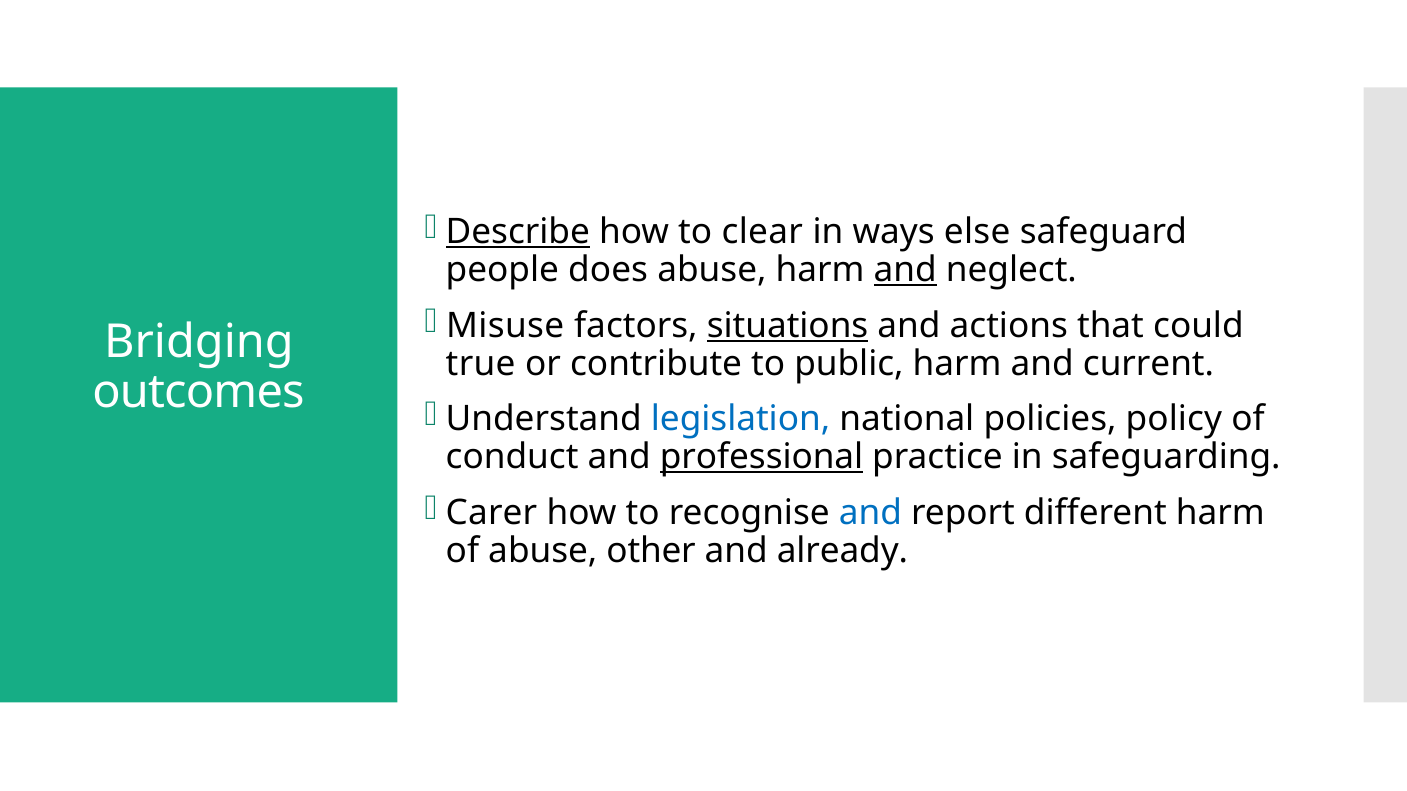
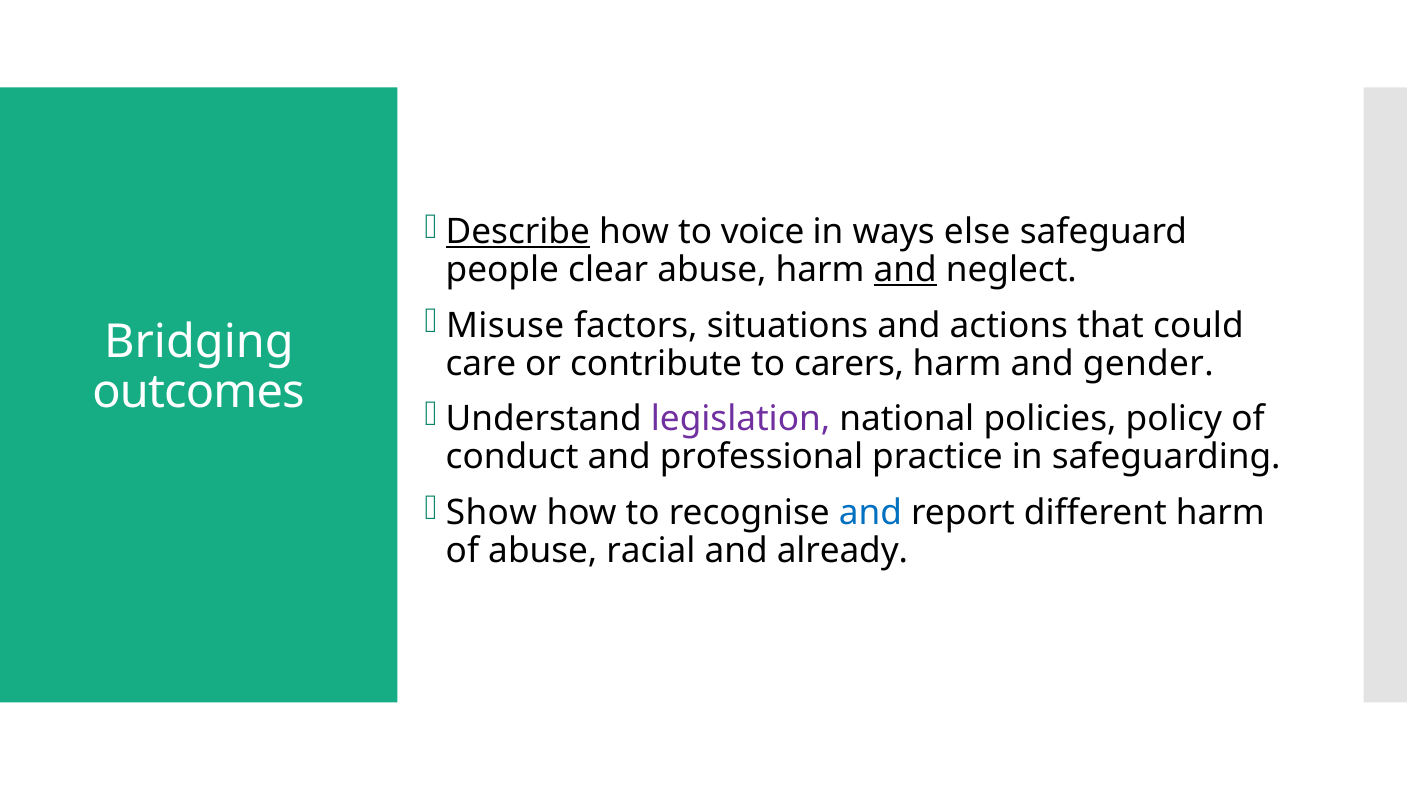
clear: clear -> voice (763, 232)
does: does -> clear (608, 270)
situations underline: present -> none (788, 326)
true: true -> care (481, 364)
public: public -> carers (849, 364)
current: current -> gender (1148, 364)
legislation colour: blue -> purple (741, 419)
professional underline: present -> none (762, 457)
Carer: Carer -> Show (491, 513)
other: other -> racial (651, 551)
